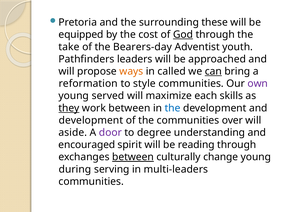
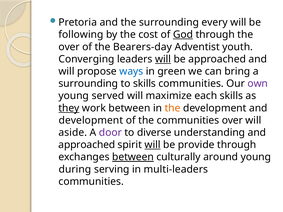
these: these -> every (215, 22)
equipped: equipped -> following (81, 35)
take: take -> over (69, 47)
Pathfinders: Pathfinders -> Converging (86, 59)
will underline: none -> present (163, 59)
ways colour: orange -> blue (131, 71)
called: called -> green (172, 71)
can underline: present -> none (213, 71)
reformation: reformation -> surrounding (88, 84)
to style: style -> skills (145, 84)
the colour: blue -> orange (173, 108)
degree: degree -> diverse (154, 133)
encouraged: encouraged -> approached (87, 145)
will underline: none -> present (153, 145)
reading: reading -> provide (196, 145)
change: change -> around (221, 157)
